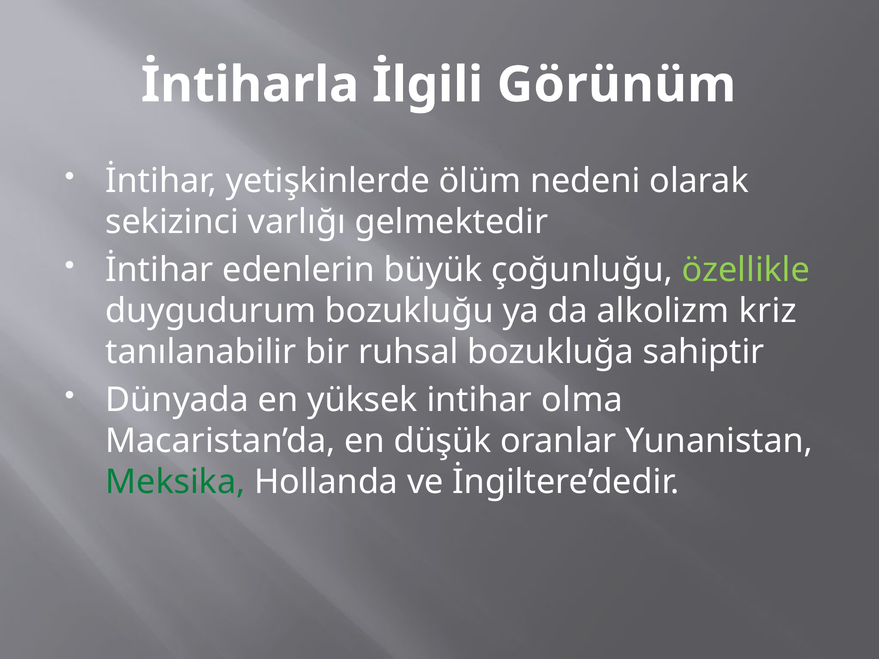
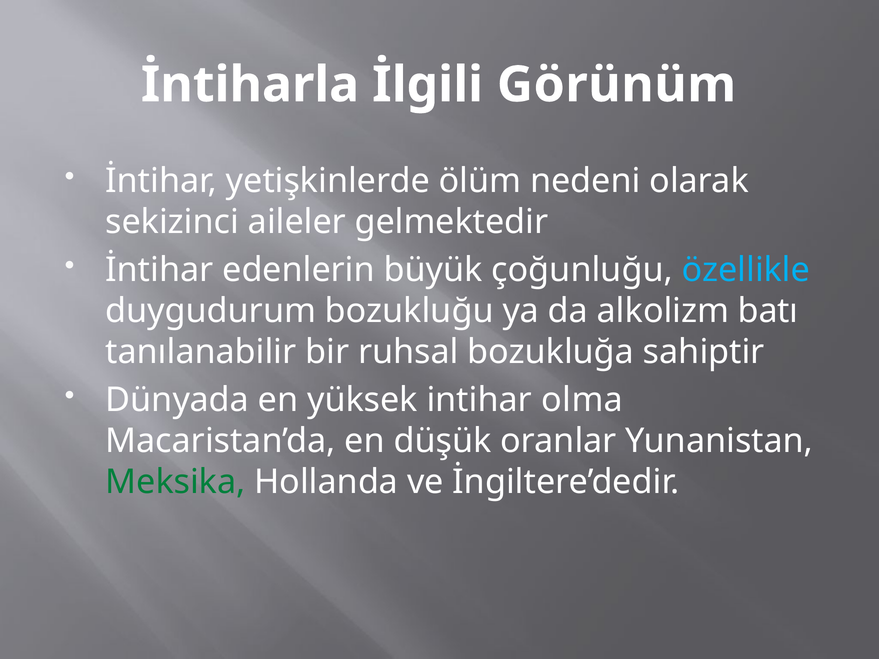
varlığı: varlığı -> aileler (297, 222)
özellikle colour: light green -> light blue (746, 270)
kriz: kriz -> batı (768, 311)
